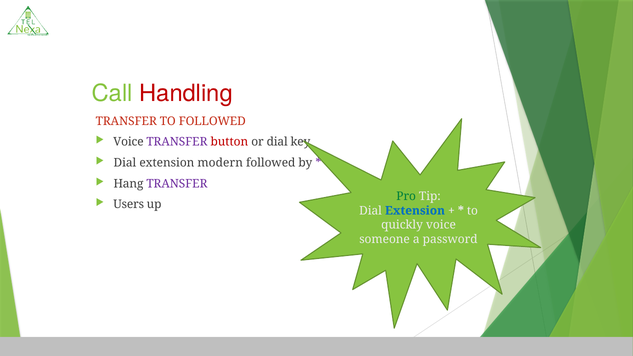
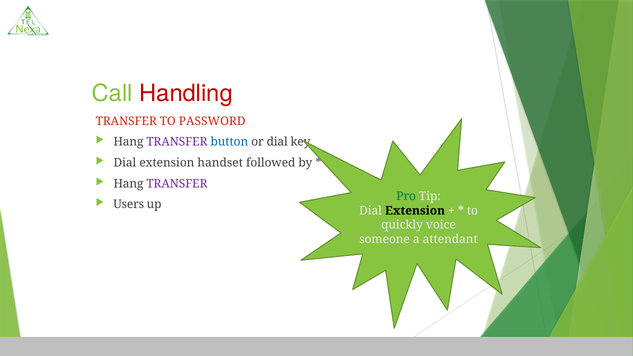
TO FOLLOWED: FOLLOWED -> PASSWORD (212, 121)
Voice: Voice -> Hang (128, 142)
button colour: red -> blue (229, 142)
modern: modern -> handset (220, 163)
Extension colour: blue -> black (415, 211)
password: password -> attendant (450, 239)
